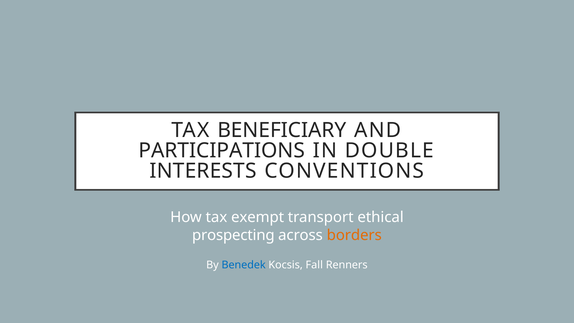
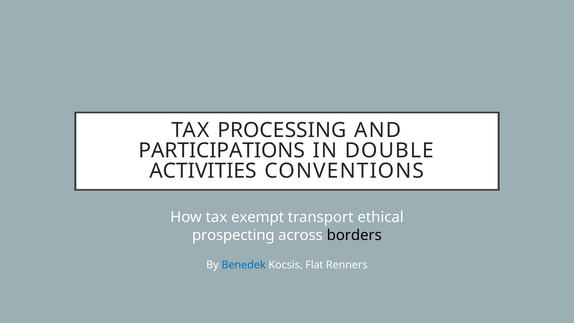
BENEFICIARY: BENEFICIARY -> PROCESSING (282, 130)
INTERESTS: INTERESTS -> ACTIVITIES (203, 171)
borders colour: orange -> black (354, 235)
Fall: Fall -> Flat (314, 265)
